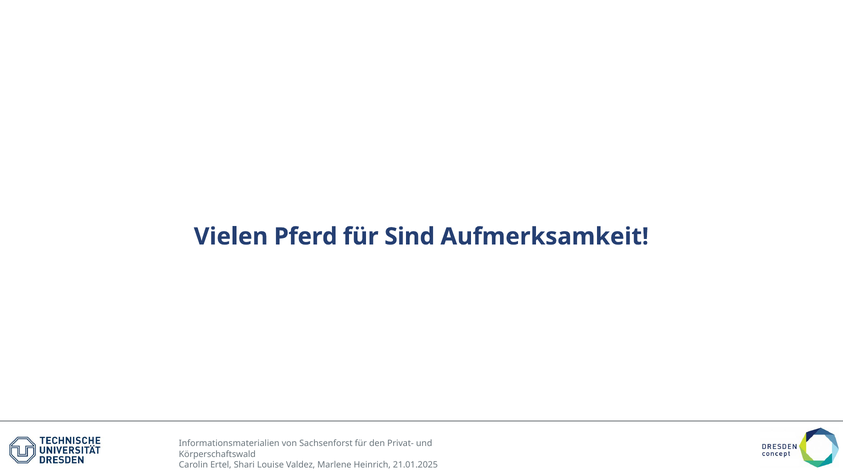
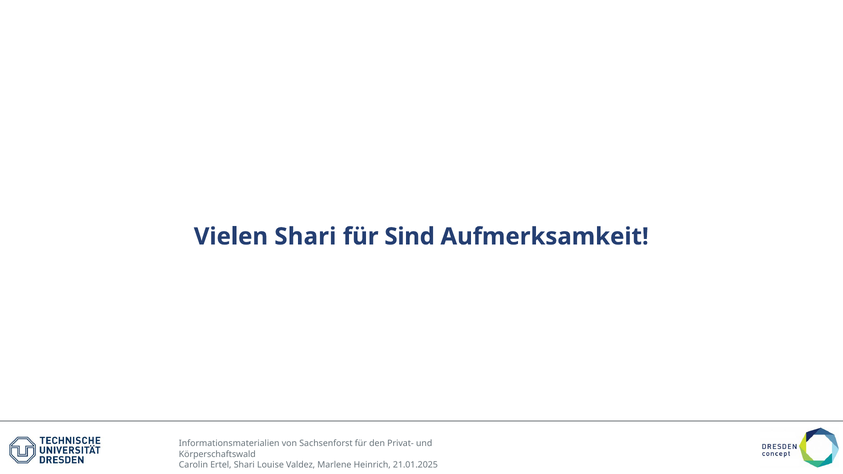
Vielen Pferd: Pferd -> Shari (305, 237)
